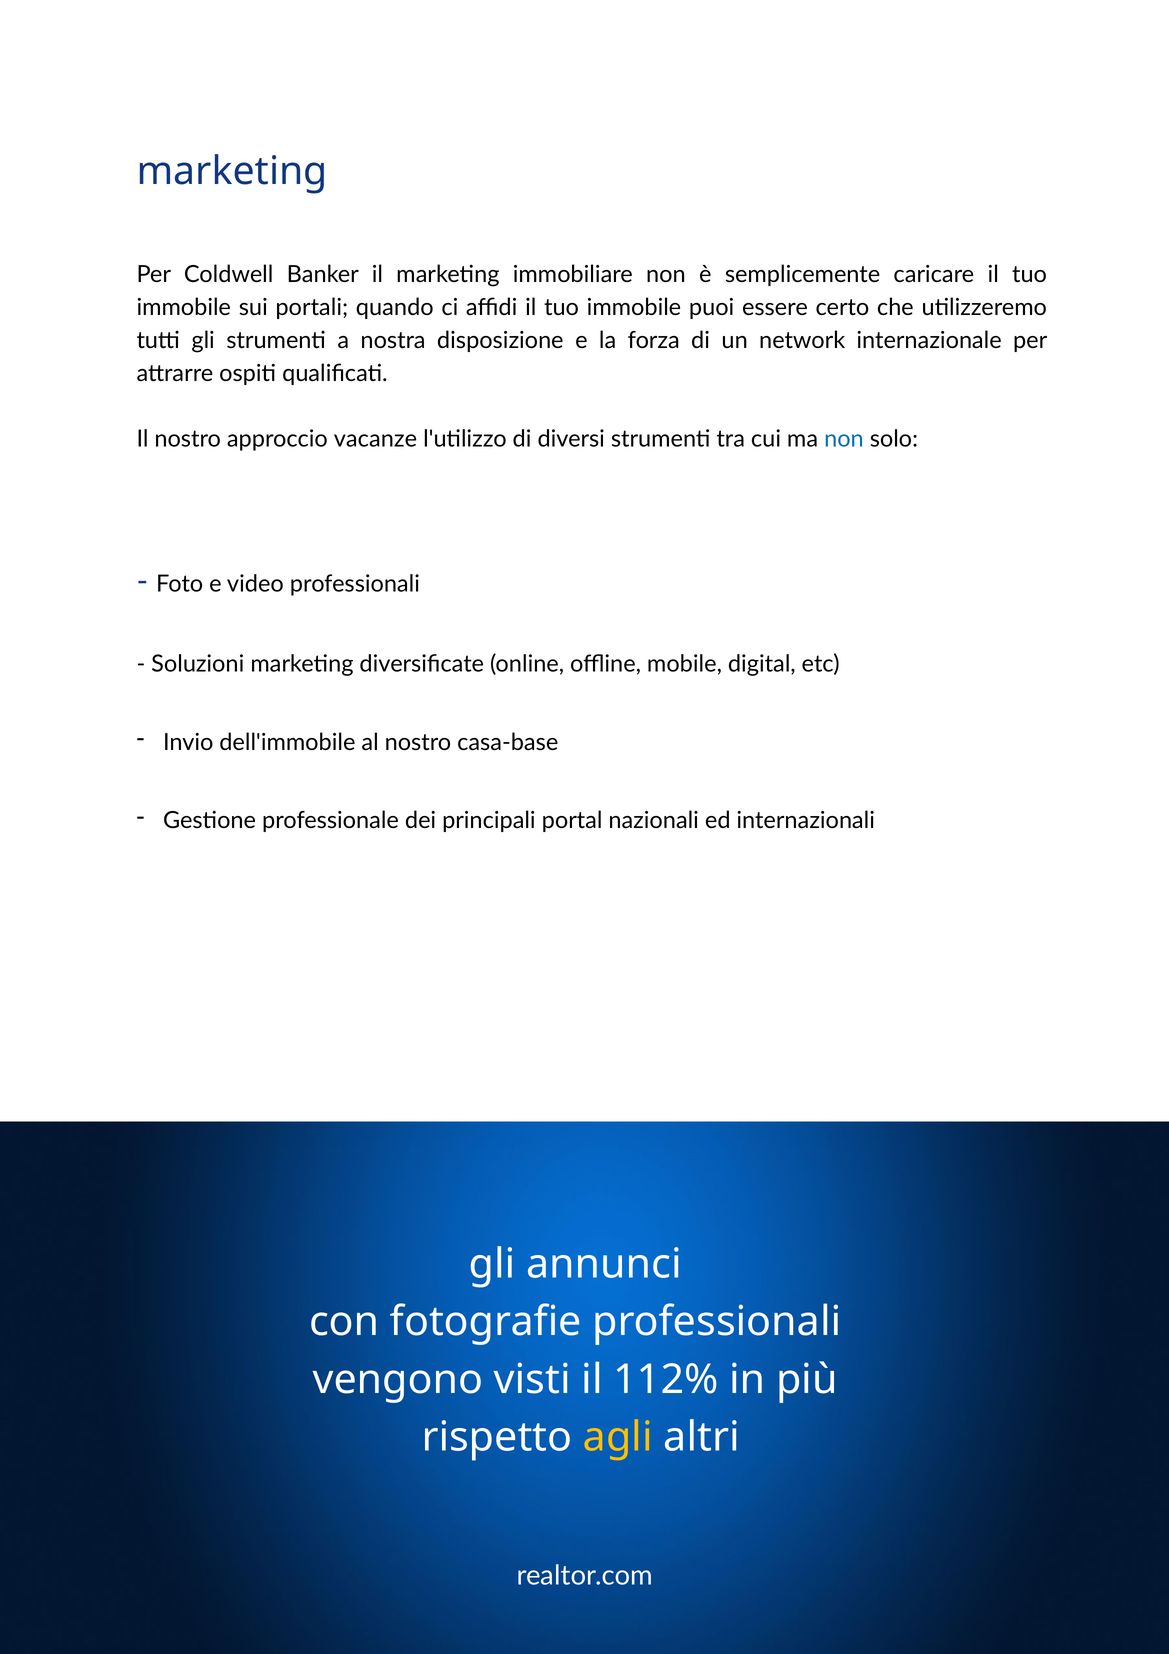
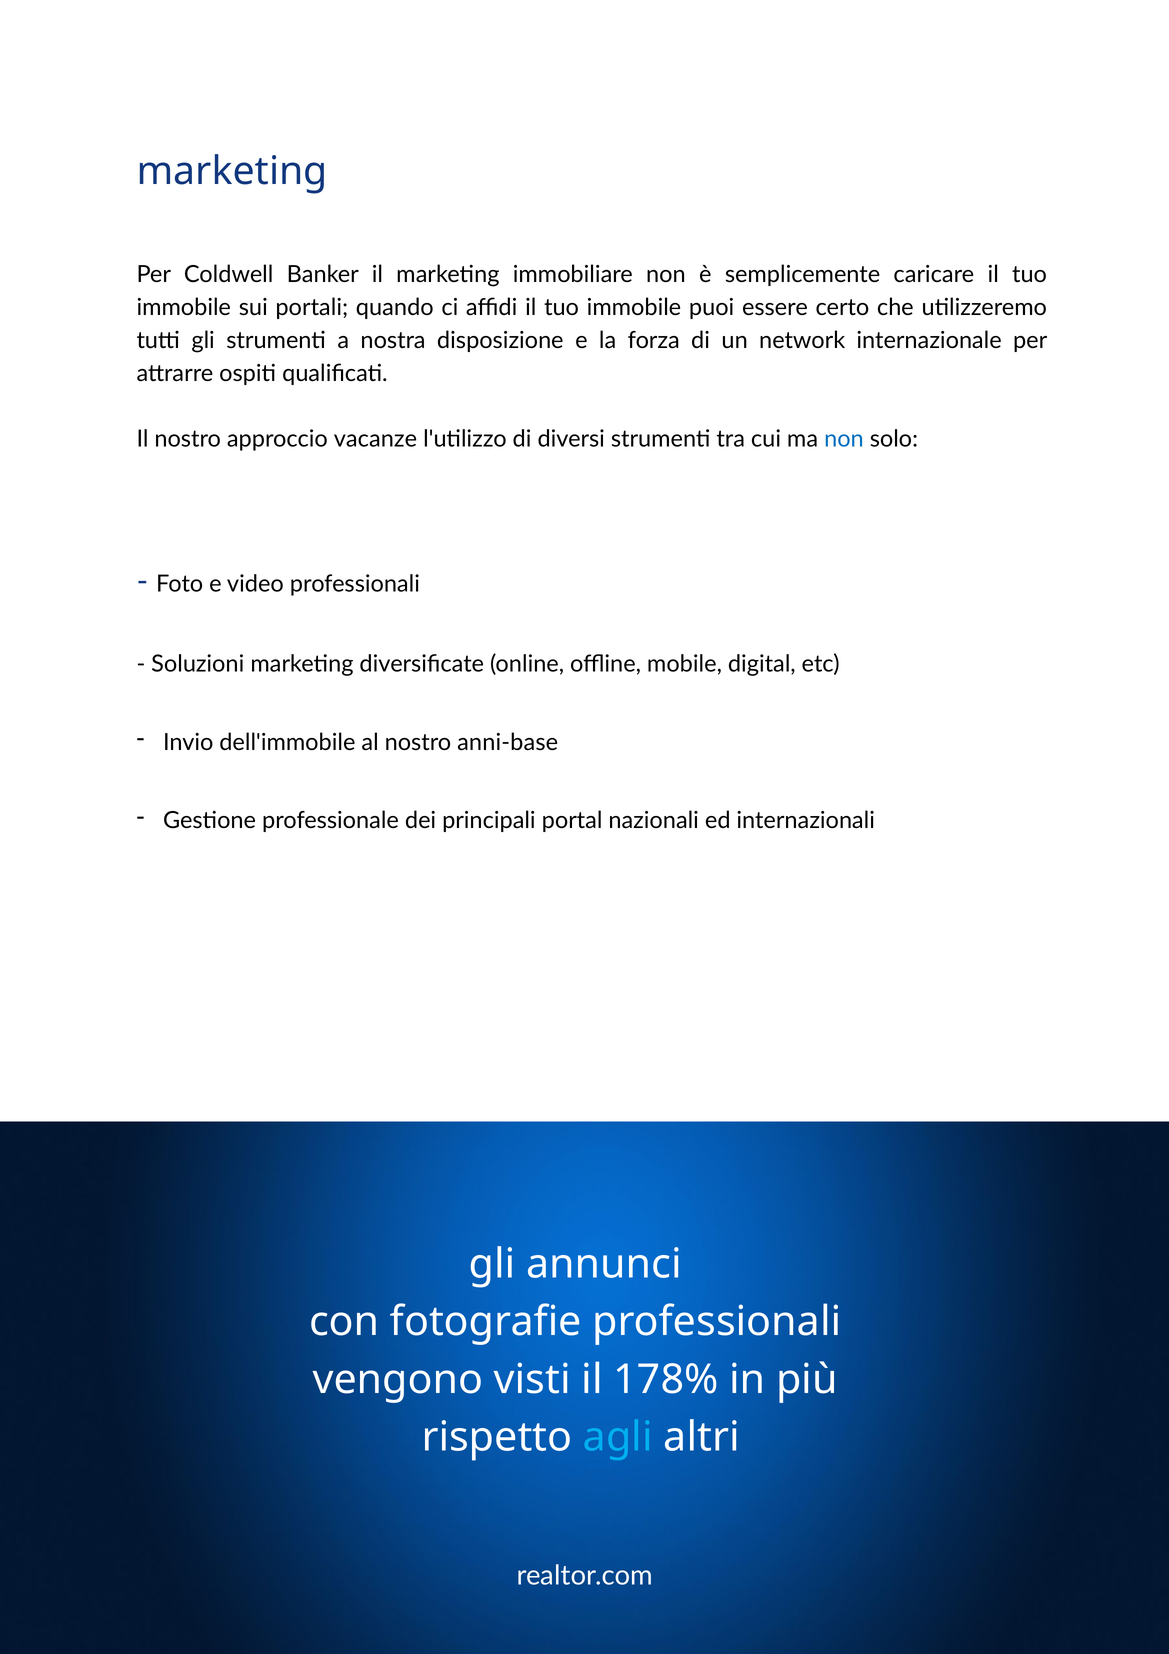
casa-base: casa-base -> anni-base (508, 742)
112%: 112% -> 178% (666, 1380)
agli colour: yellow -> light blue (618, 1438)
